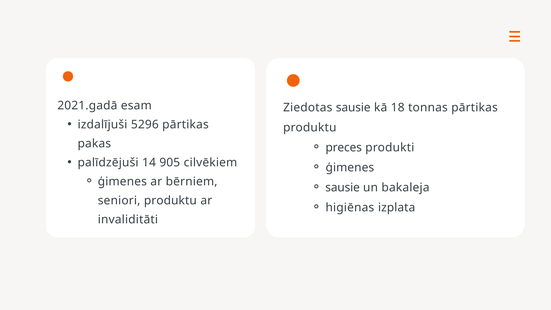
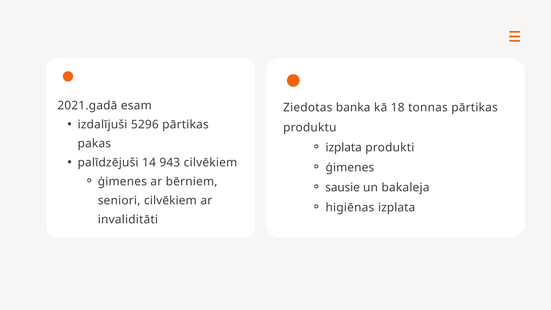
Ziedotas sausie: sausie -> banka (353, 108)
preces: preces -> izplata (344, 148)
905: 905 -> 943 (170, 162)
seniori produktu: produktu -> cilvēkiem (170, 200)
